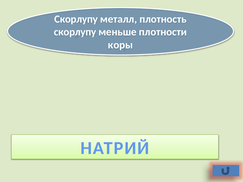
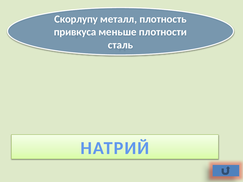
скорлупу: скорлупу -> привкуса (75, 32)
коры: коры -> сталь (121, 45)
